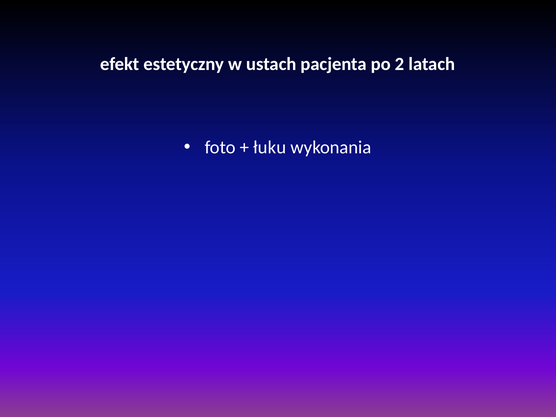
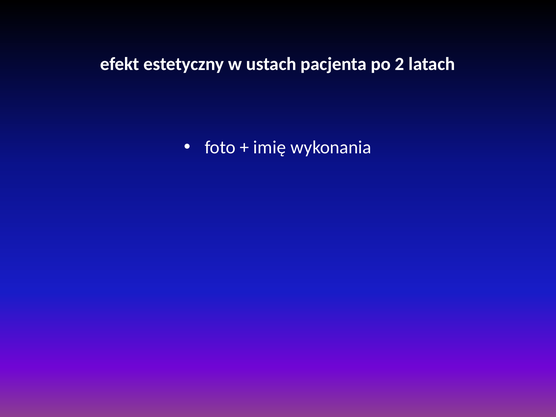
łuku: łuku -> imię (270, 147)
